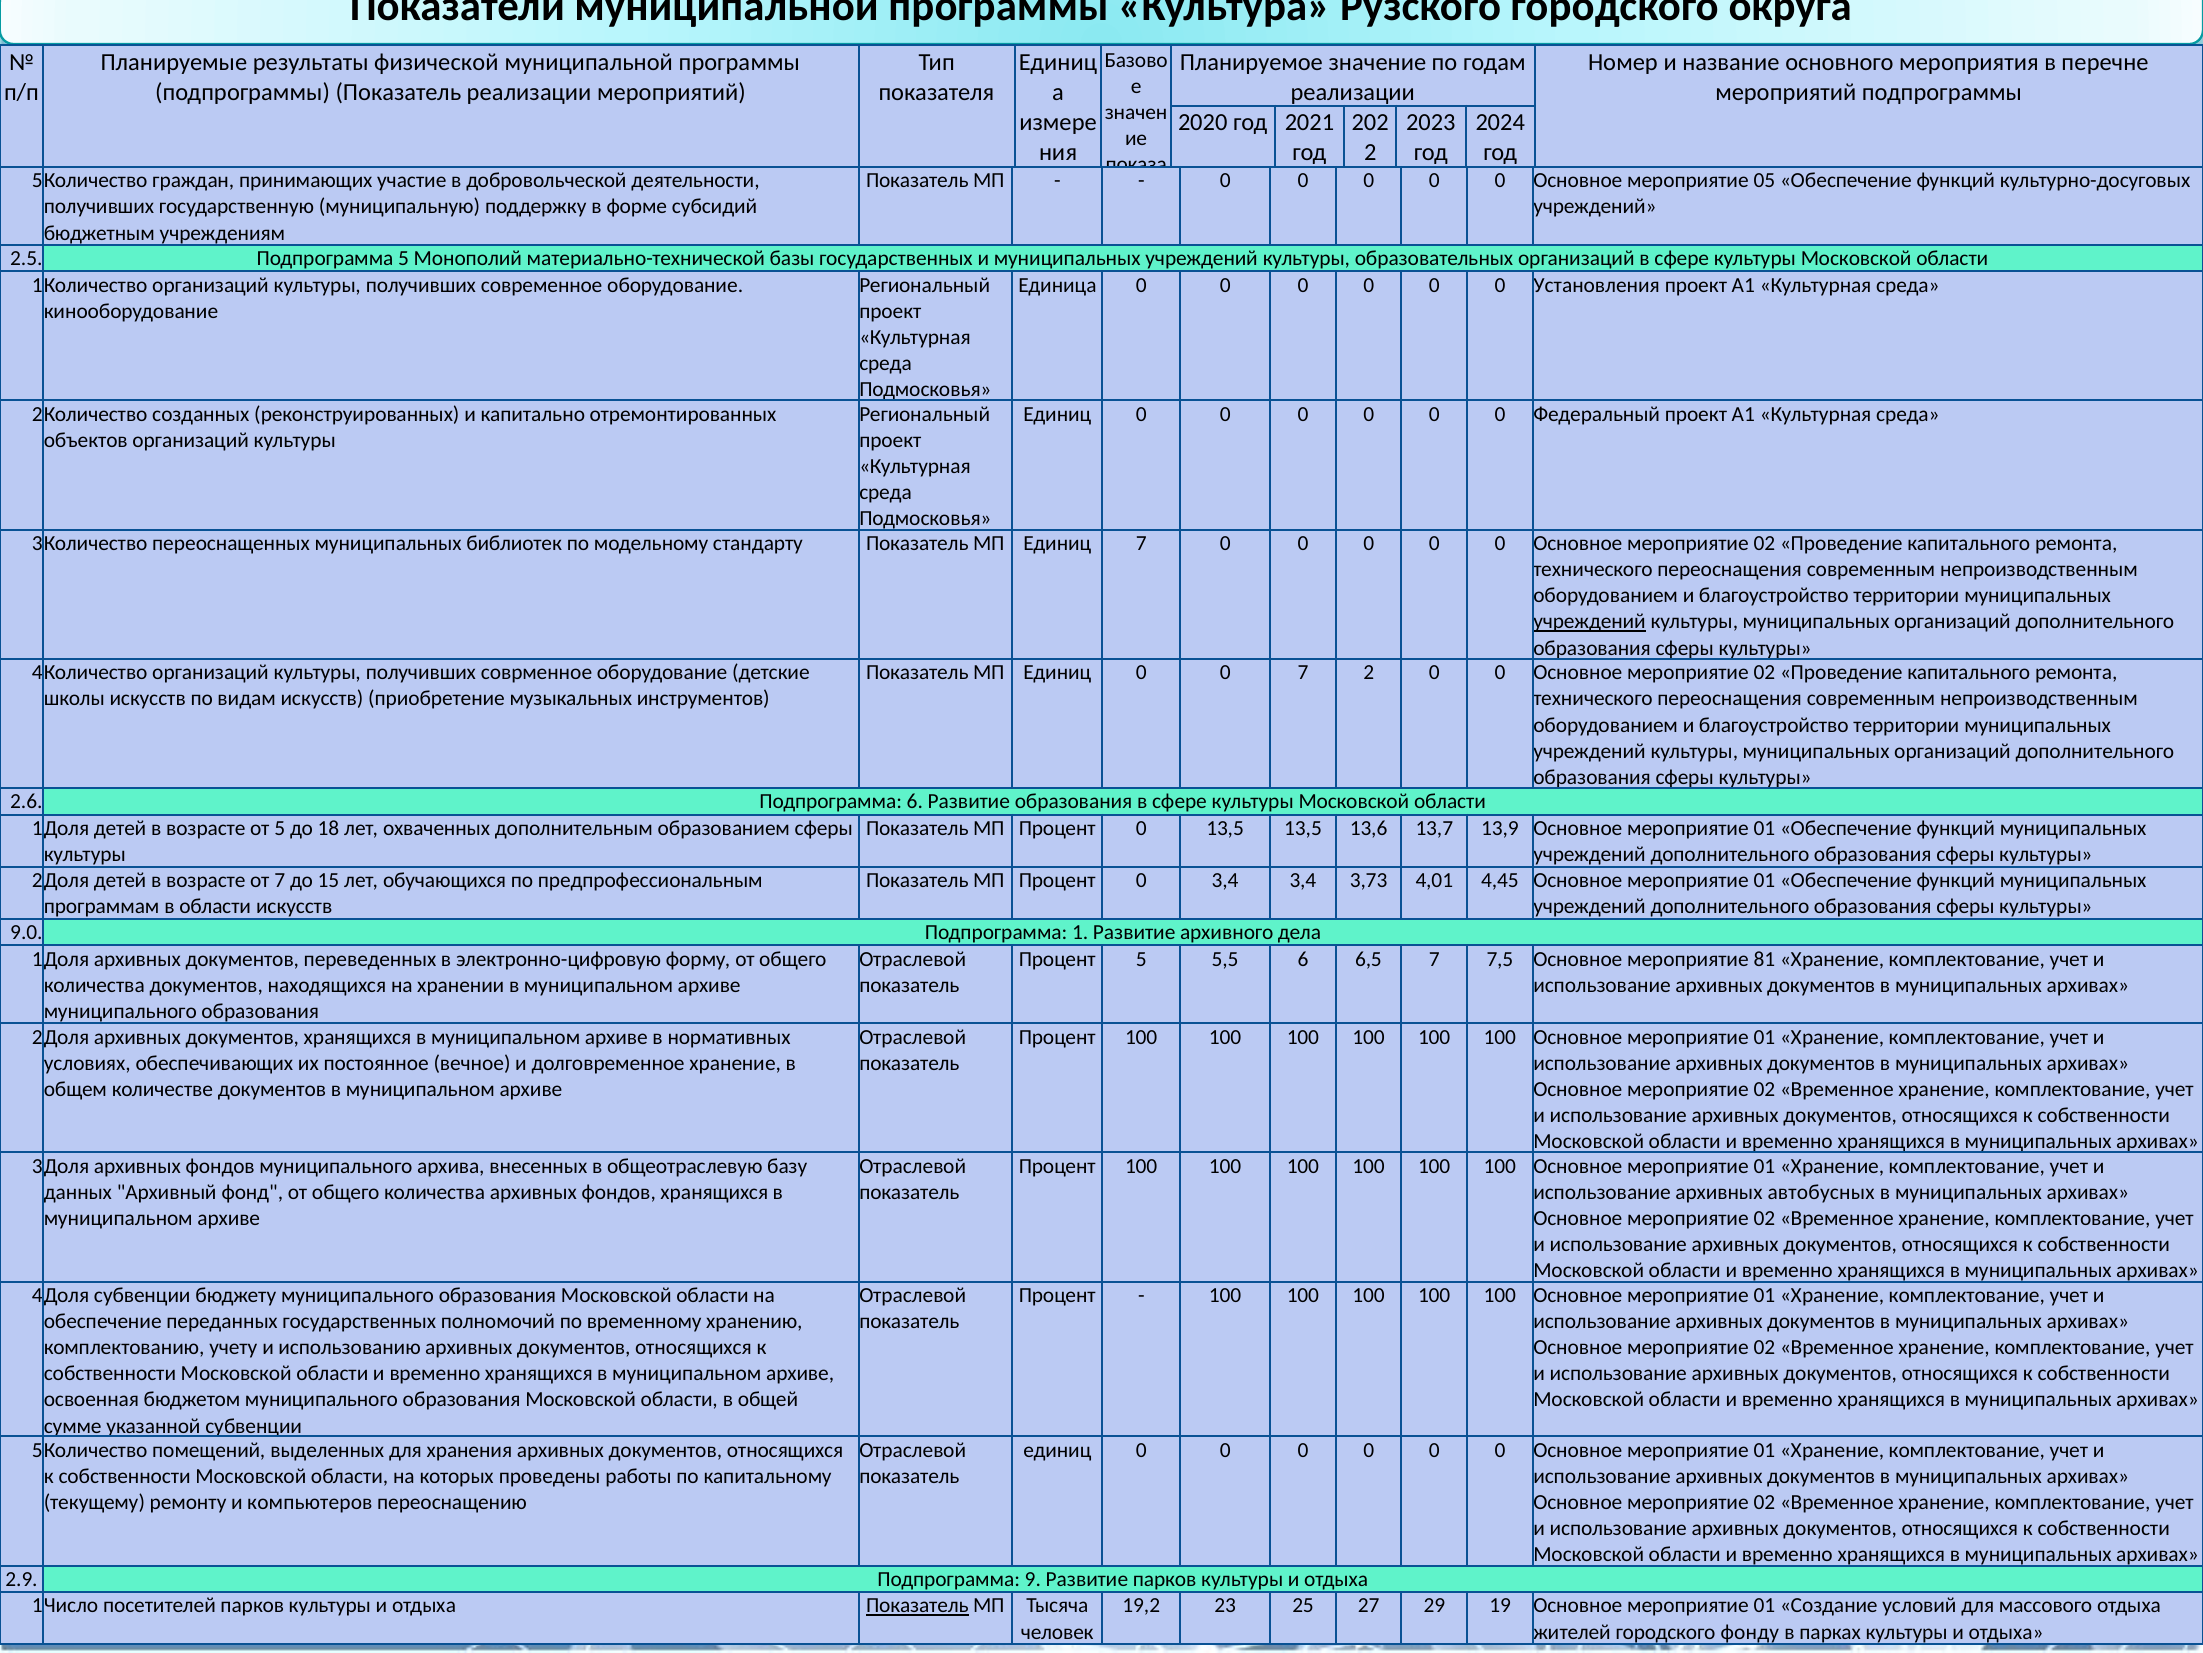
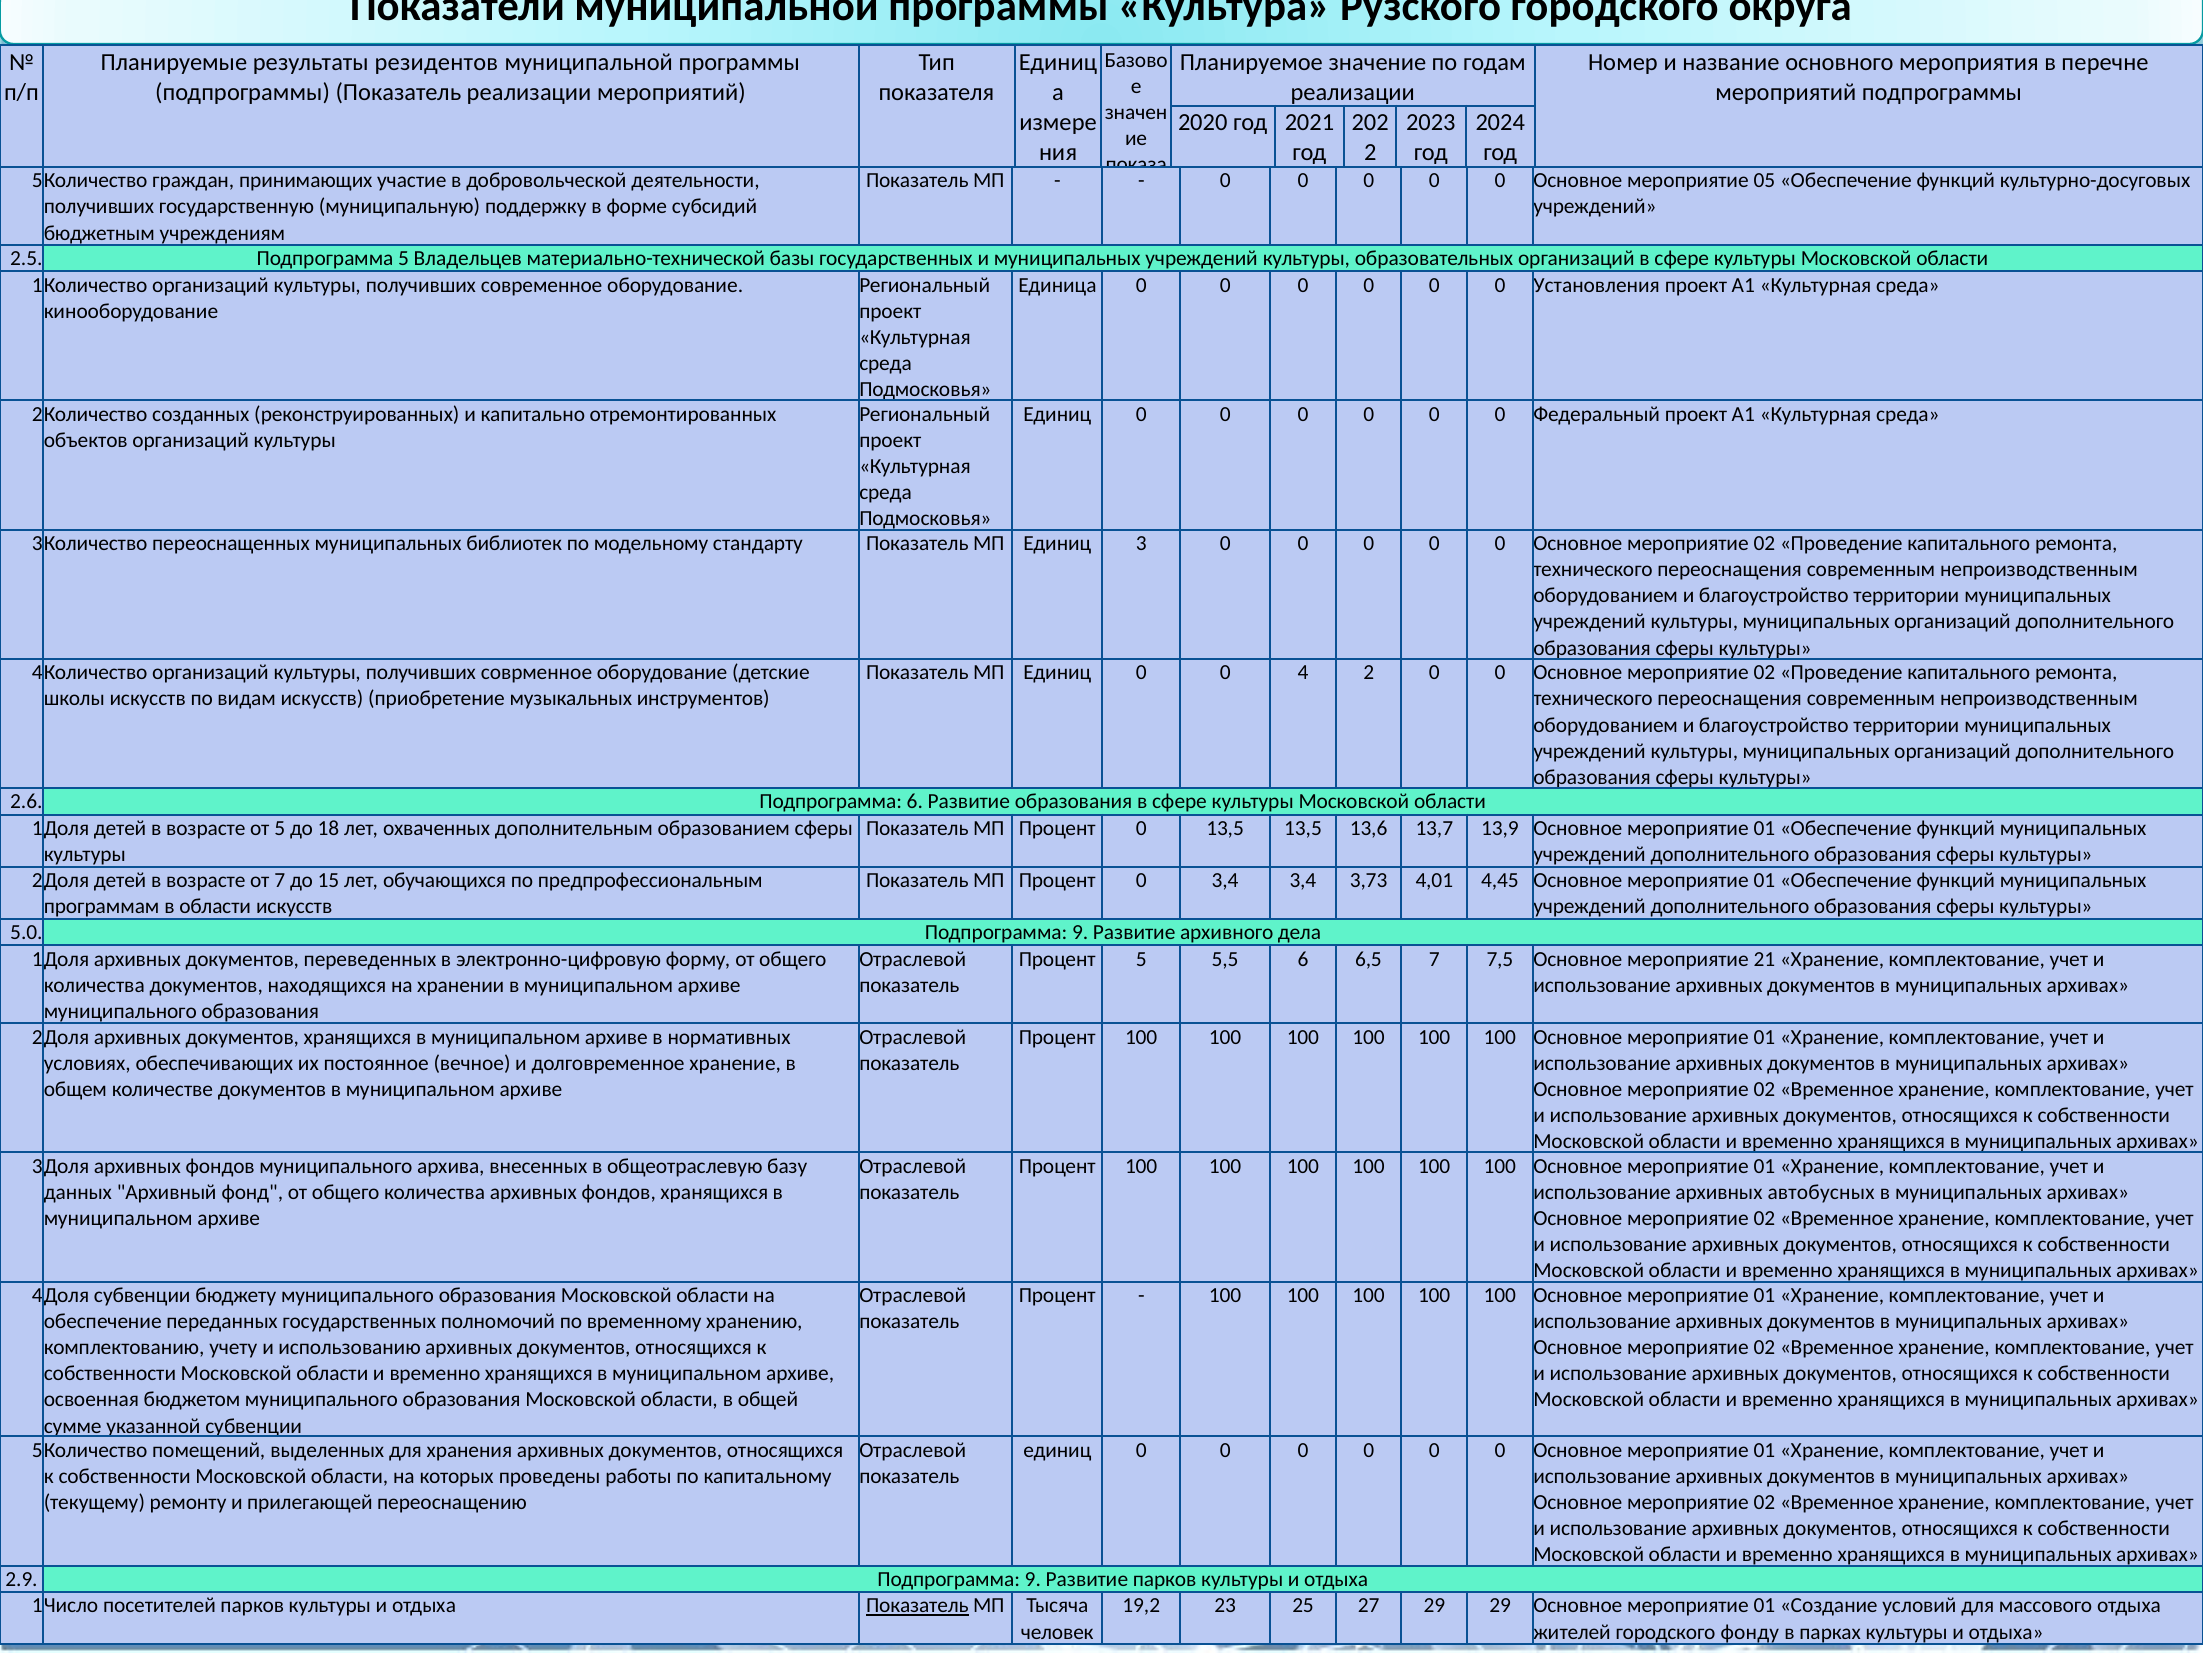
физической: физической -> резидентов (436, 62)
Монополий: Монополий -> Владельцев (468, 259)
Единиц 7: 7 -> 3 (1141, 543)
учреждений underline: present -> none (1590, 622)
0 7: 7 -> 4 (1303, 672)
9.0: 9.0 -> 5.0 (26, 932)
1: 1 -> 9 (1080, 932)
81: 81 -> 21 (1764, 959)
компьютеров: компьютеров -> прилегающей (310, 1502)
29 19: 19 -> 29 (1500, 1605)
